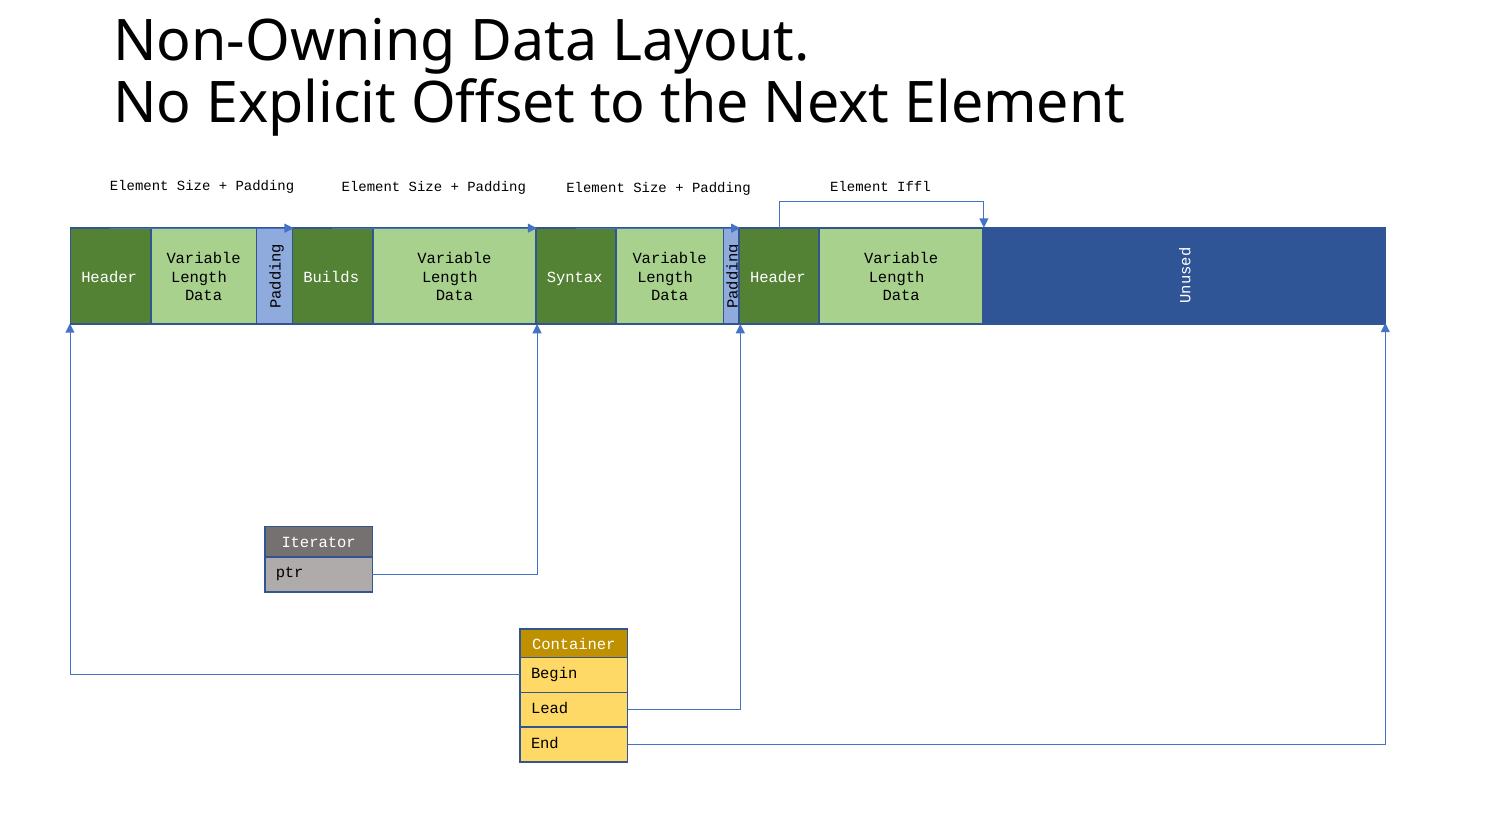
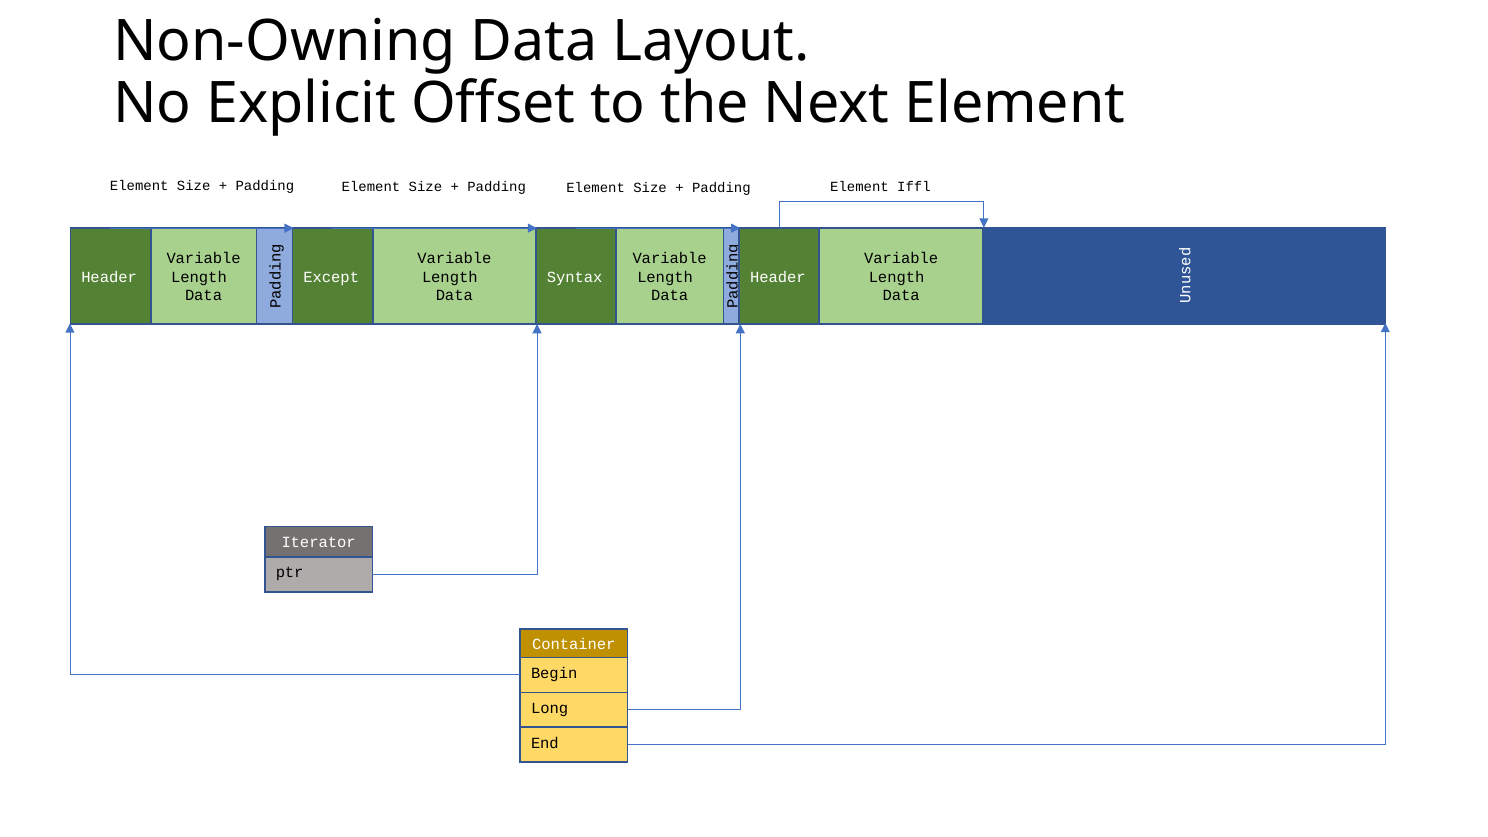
Builds: Builds -> Except (331, 277)
Lead: Lead -> Long (550, 708)
